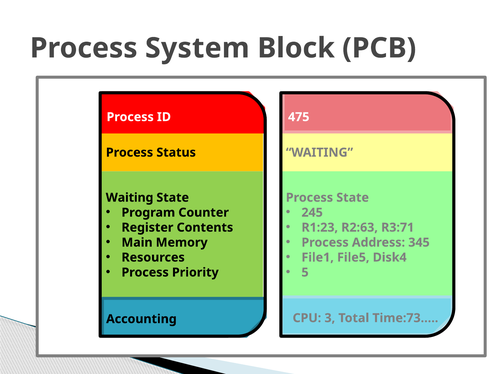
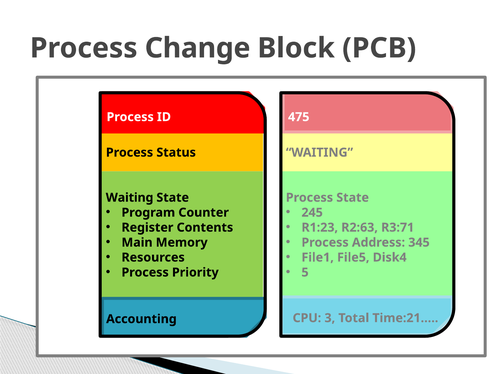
System: System -> Change (198, 48)
Time:73…: Time:73… -> Time:21… (405, 318)
